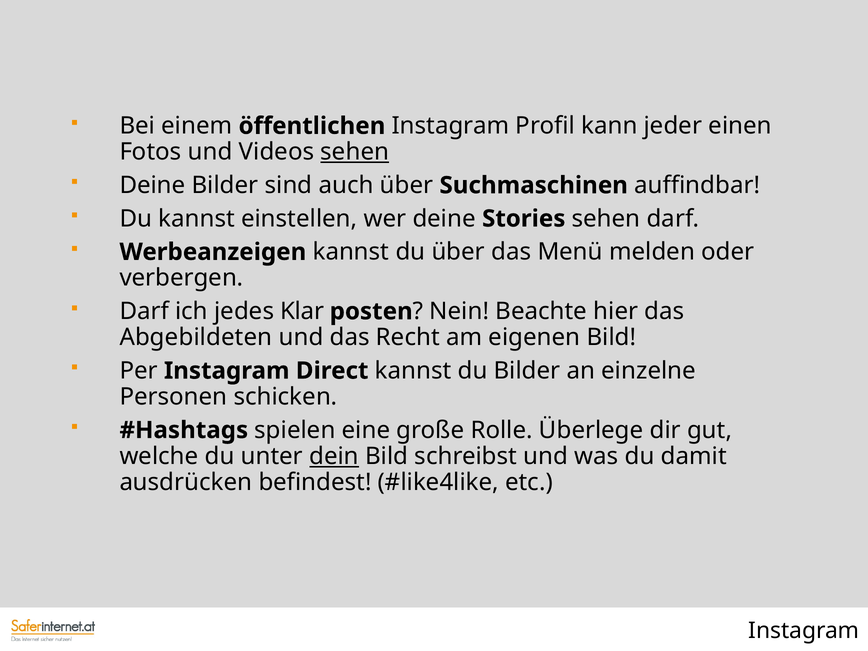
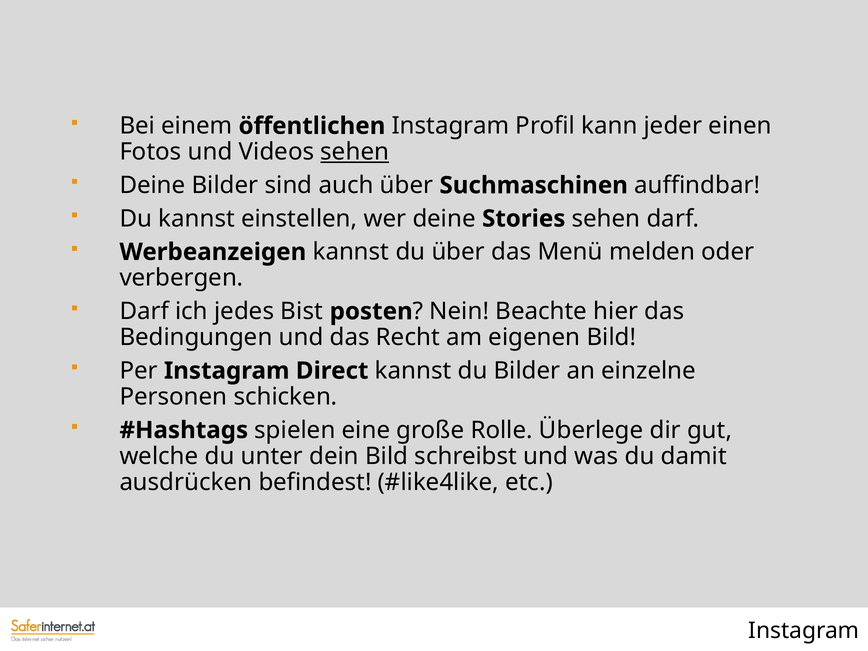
Klar: Klar -> Bist (302, 311)
Abgebildeten: Abgebildeten -> Bedingungen (196, 337)
dein underline: present -> none (334, 456)
